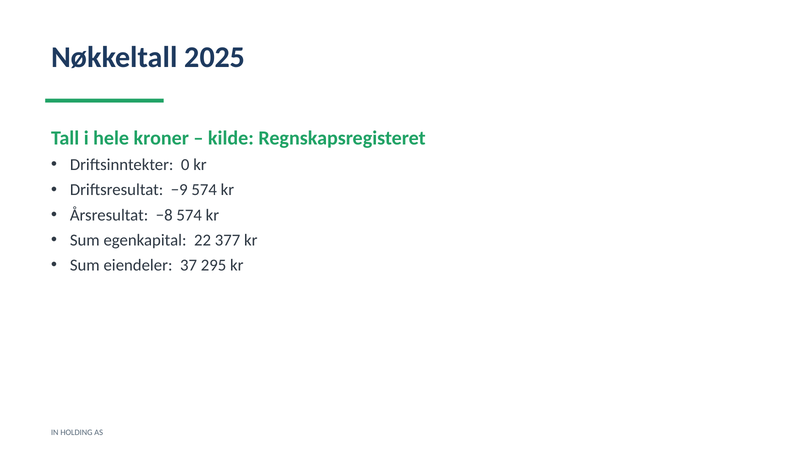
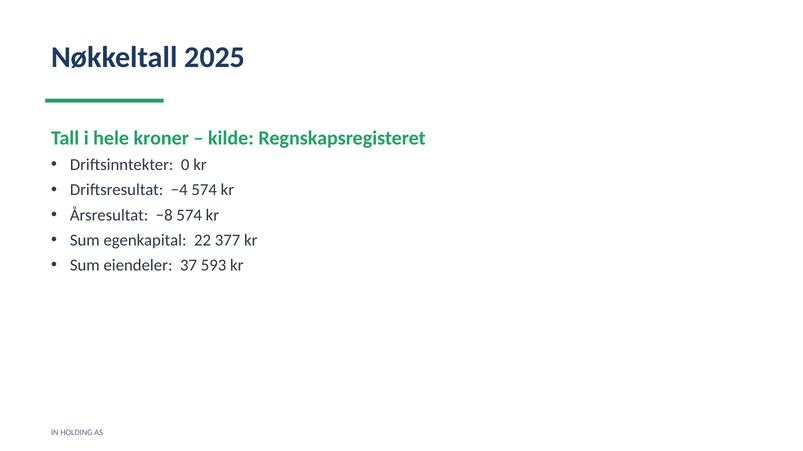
−9: −9 -> −4 (179, 190)
295: 295 -> 593 (214, 266)
